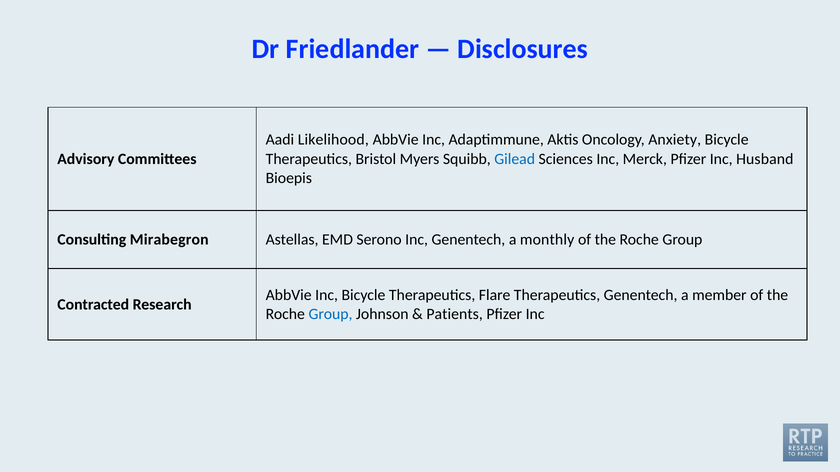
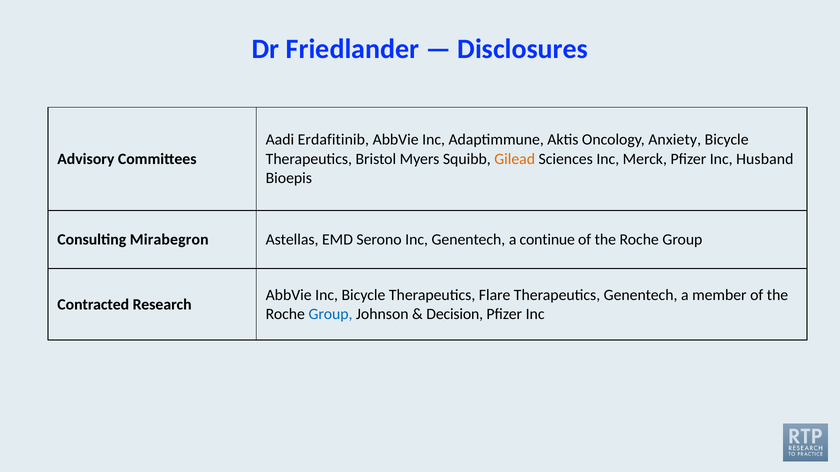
Likelihood: Likelihood -> Erdafitinib (333, 140)
Gilead colour: blue -> orange (515, 159)
monthly: monthly -> continue (547, 240)
Patients: Patients -> Decision (455, 314)
